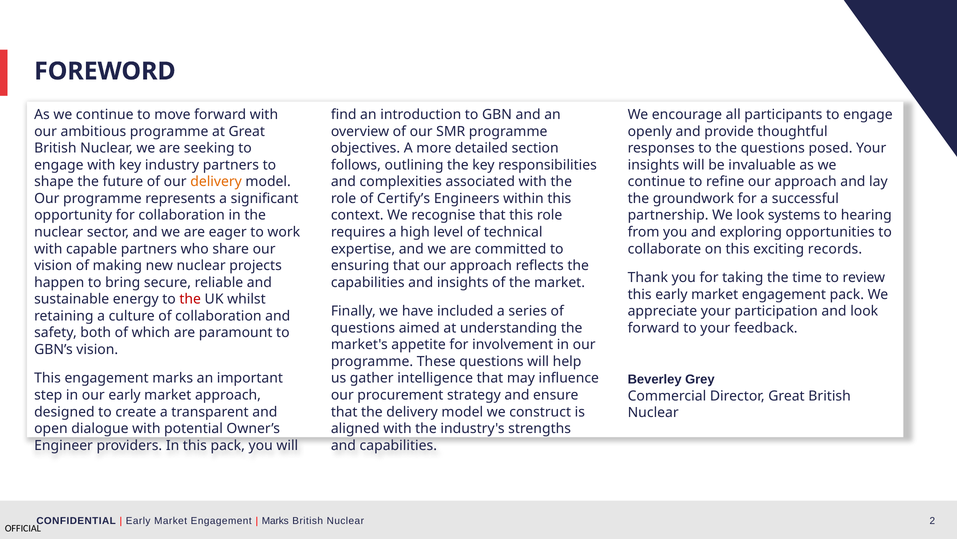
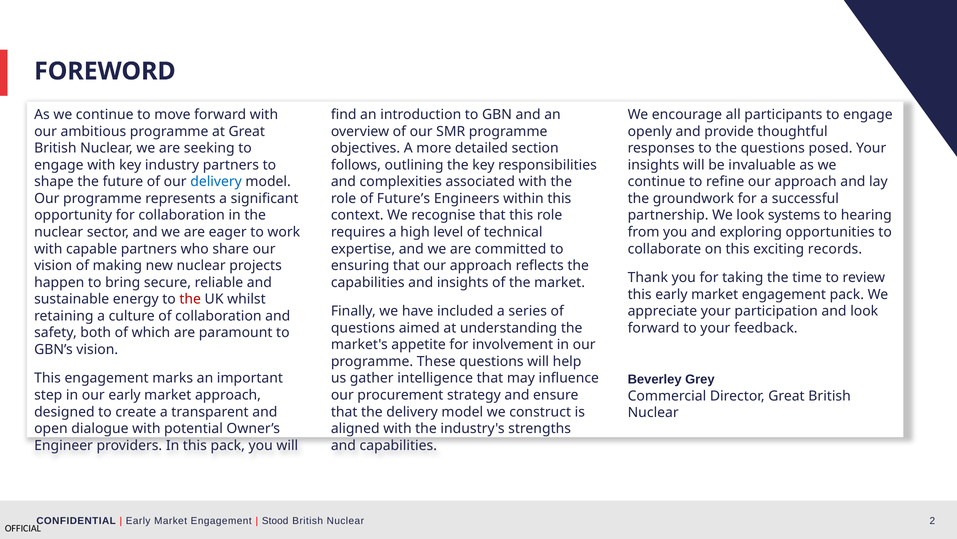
delivery colour: orange -> blue (216, 182)
Certify’s: Certify’s -> Future’s (404, 198)
Marks: Marks -> Stood (275, 520)
